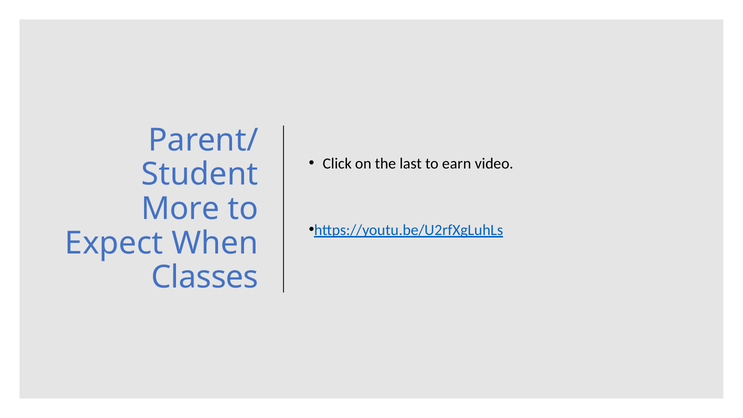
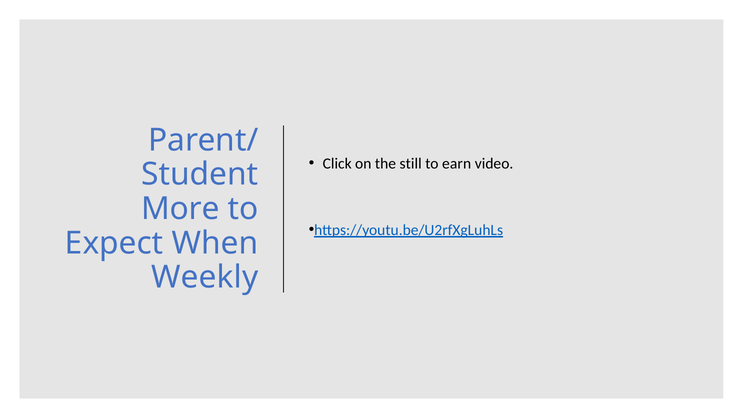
last: last -> still (411, 163)
Classes: Classes -> Weekly (205, 277)
